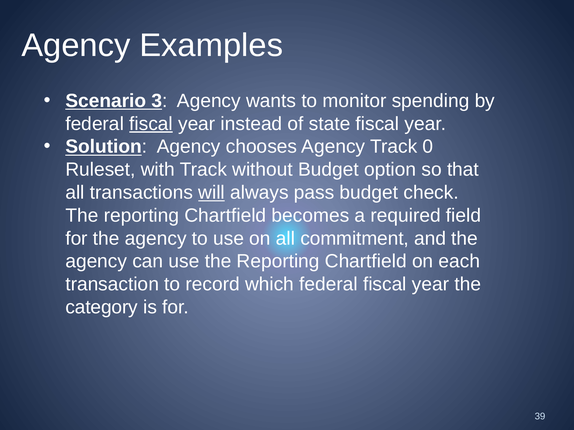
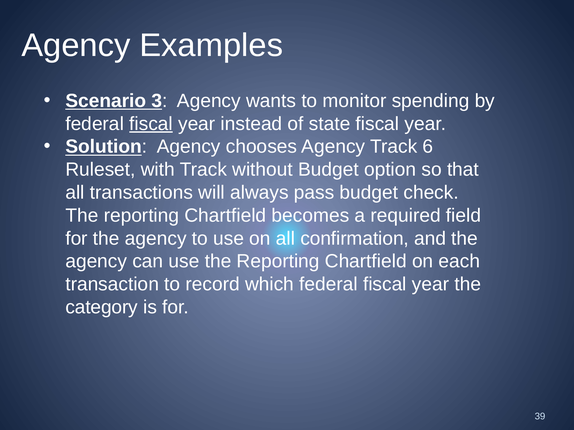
0: 0 -> 6 (428, 147)
will underline: present -> none (212, 193)
commitment: commitment -> confirmation (355, 239)
